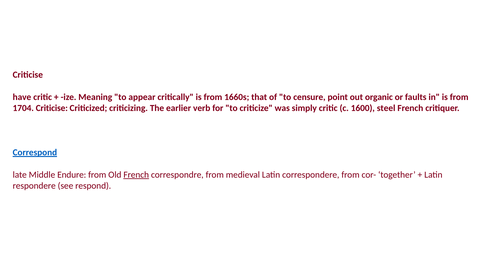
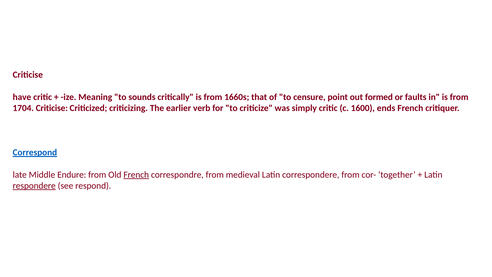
appear: appear -> sounds (142, 97)
organic: organic -> formed (379, 97)
steel: steel -> ends (386, 108)
respondere underline: none -> present (34, 186)
